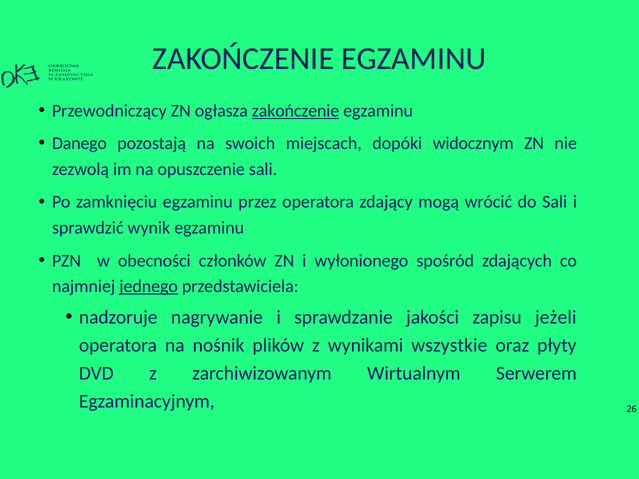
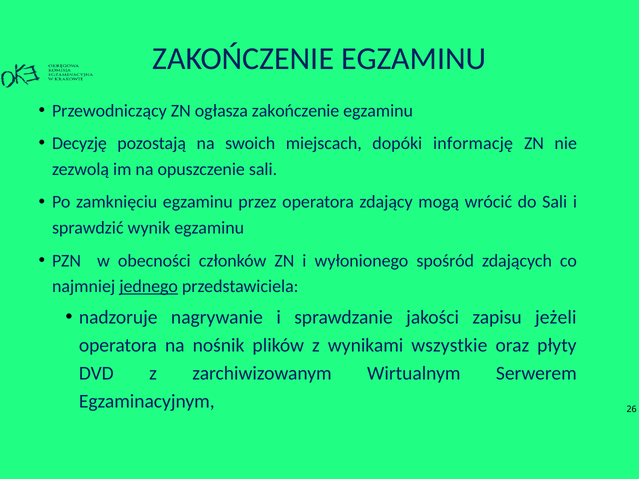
zakończenie underline: present -> none (296, 111)
Danego: Danego -> Decyzję (79, 144)
widocznym: widocznym -> informację (473, 144)
